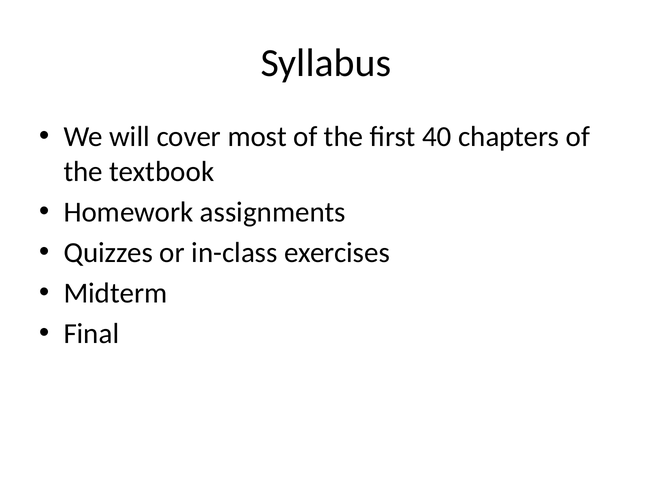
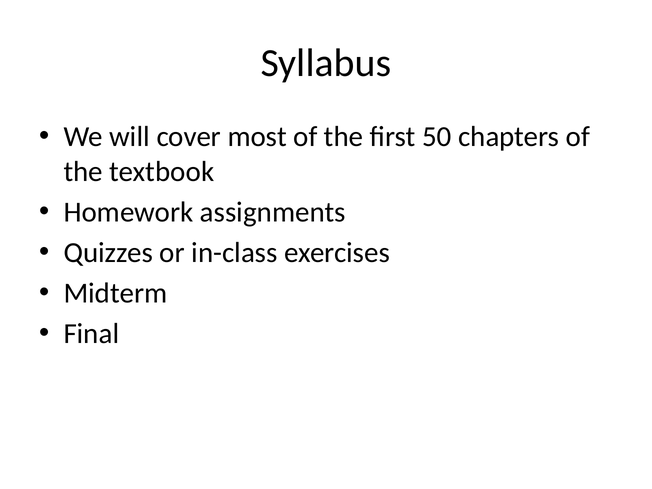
40: 40 -> 50 (437, 137)
